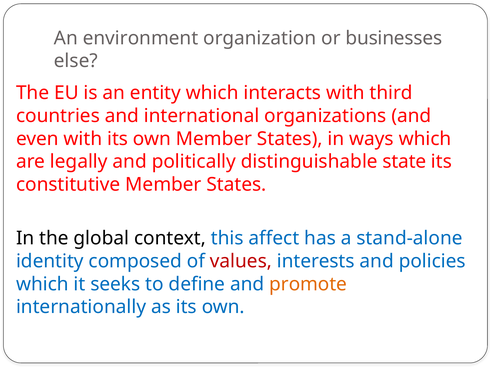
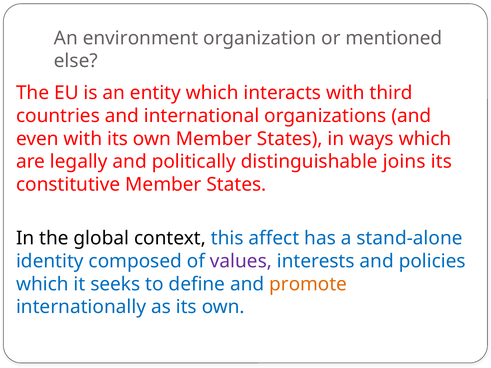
businesses: businesses -> mentioned (394, 38)
state: state -> joins (404, 162)
values colour: red -> purple (241, 261)
